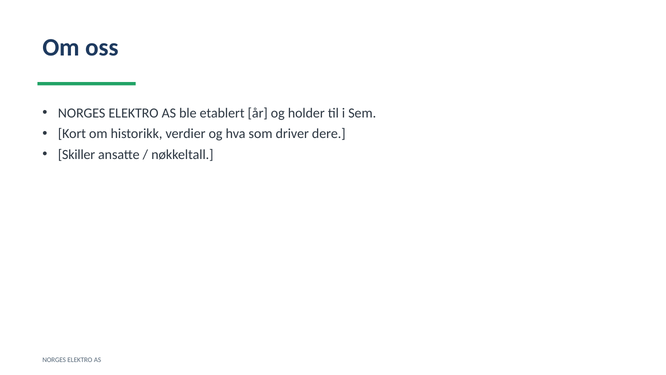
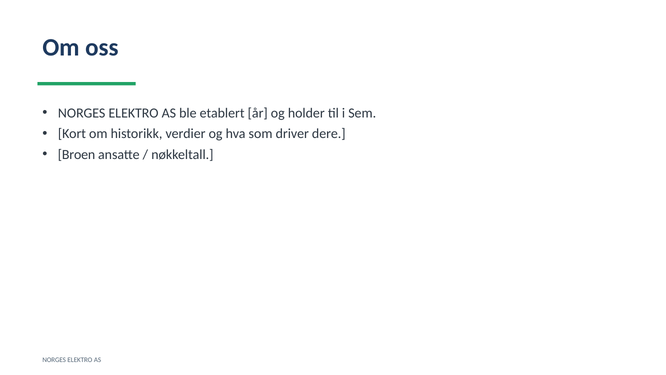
Skiller: Skiller -> Broen (77, 154)
